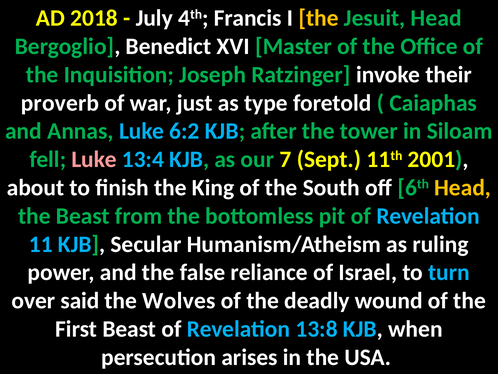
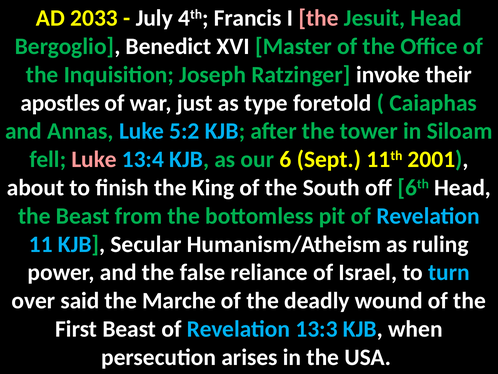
2018: 2018 -> 2033 (94, 18)
the colour: yellow -> pink (319, 18)
proverb: proverb -> apostles (60, 103)
6:2: 6:2 -> 5:2 (184, 131)
7: 7 -> 6 (286, 159)
Head colour: yellow -> white (463, 187)
Wolves: Wolves -> Marche (179, 300)
13:8: 13:8 -> 13:3 (317, 329)
